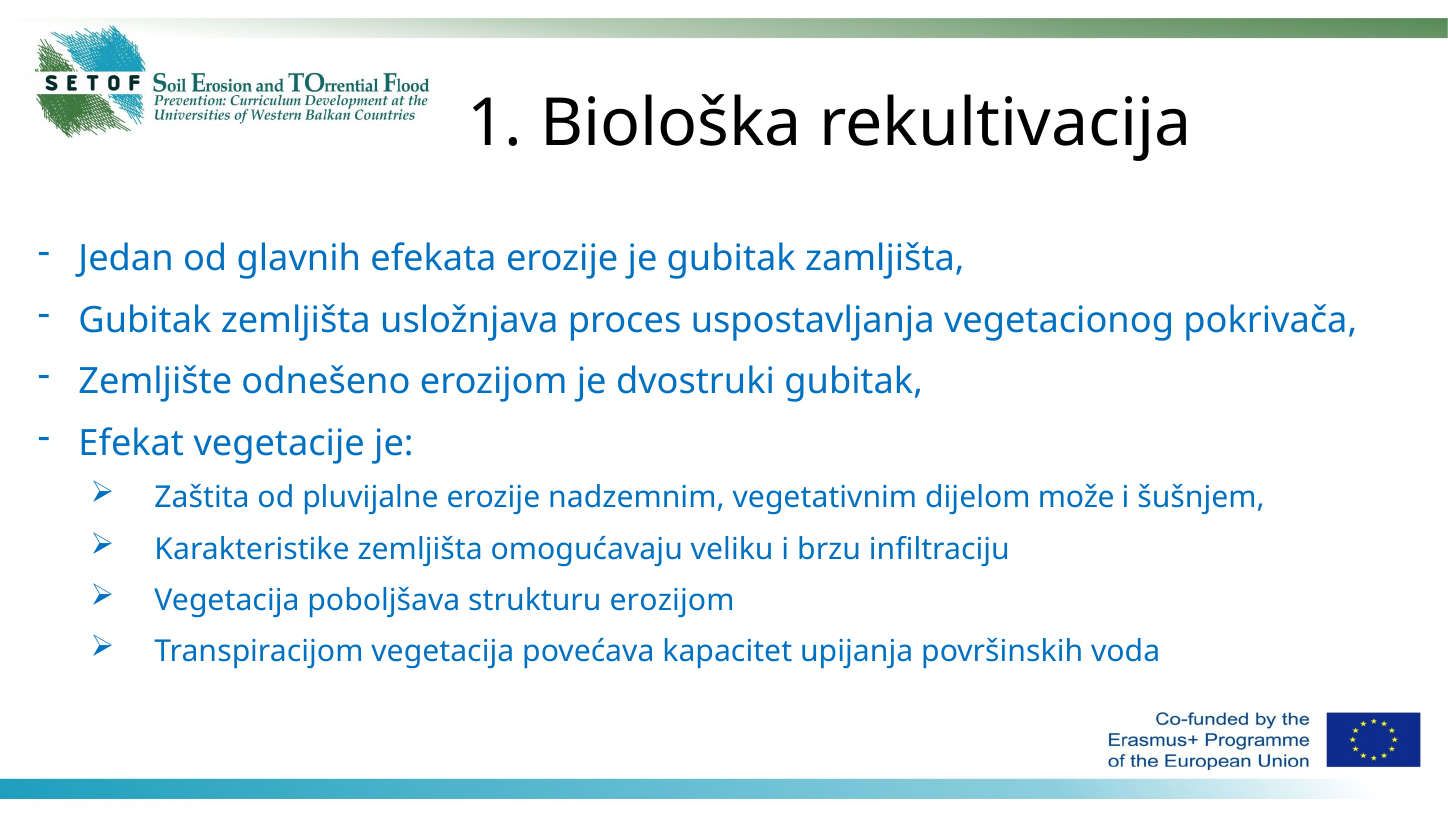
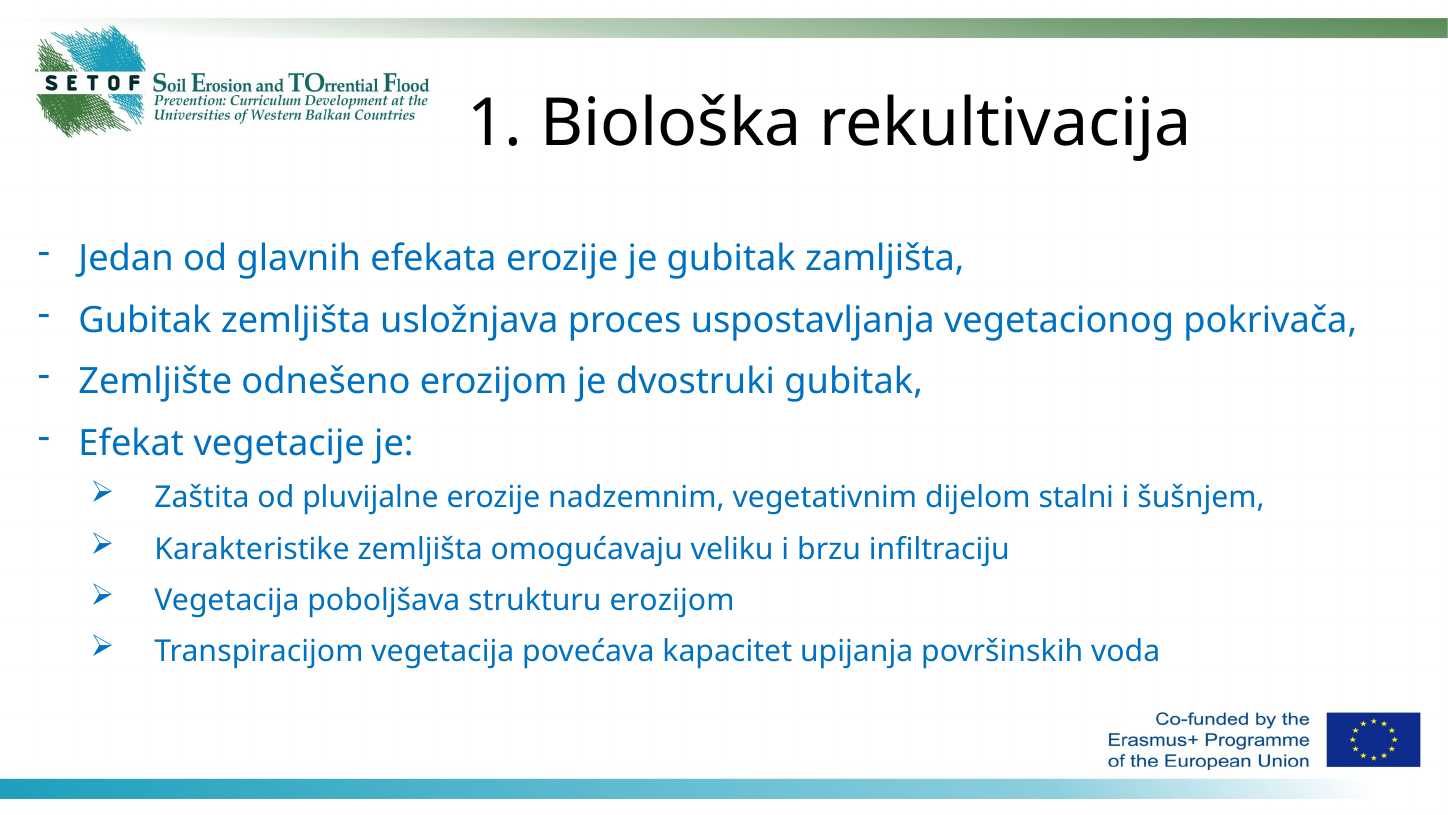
može: može -> stalni (1076, 497)
